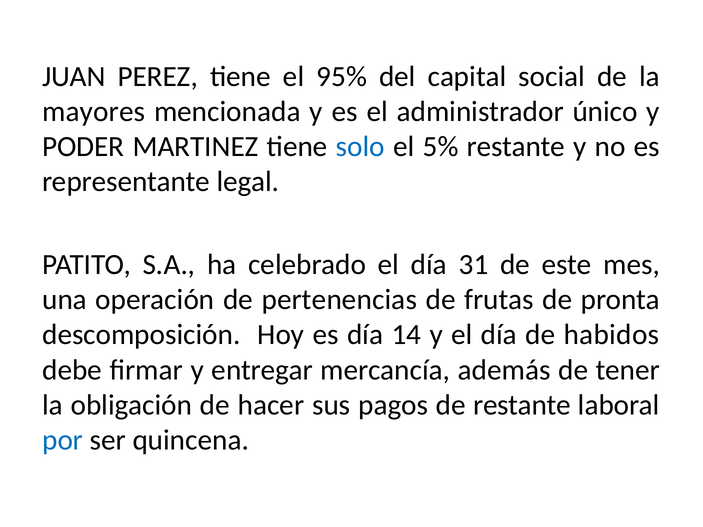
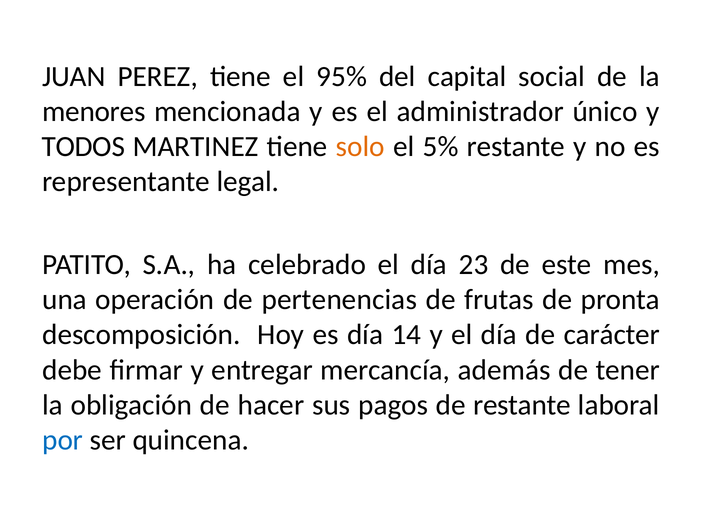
mayores: mayores -> menores (94, 112)
PODER: PODER -> TODOS (83, 147)
solo colour: blue -> orange (360, 147)
31: 31 -> 23 (474, 265)
habidos: habidos -> carácter (612, 335)
